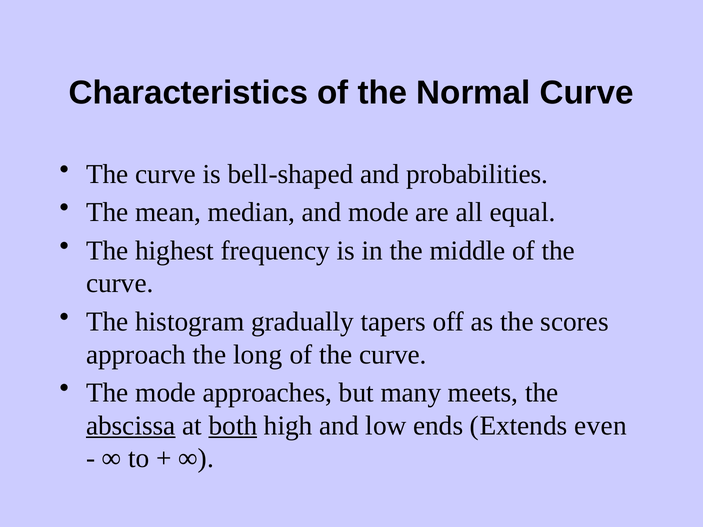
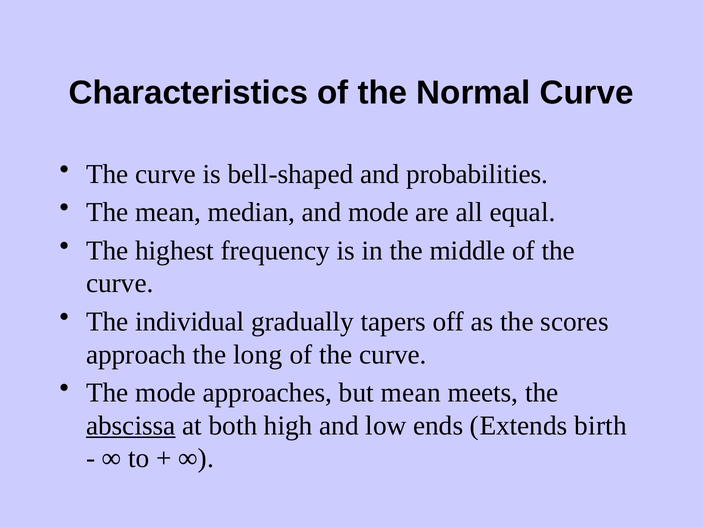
histogram: histogram -> individual (190, 322)
but many: many -> mean (411, 393)
both underline: present -> none (233, 426)
even: even -> birth (601, 426)
